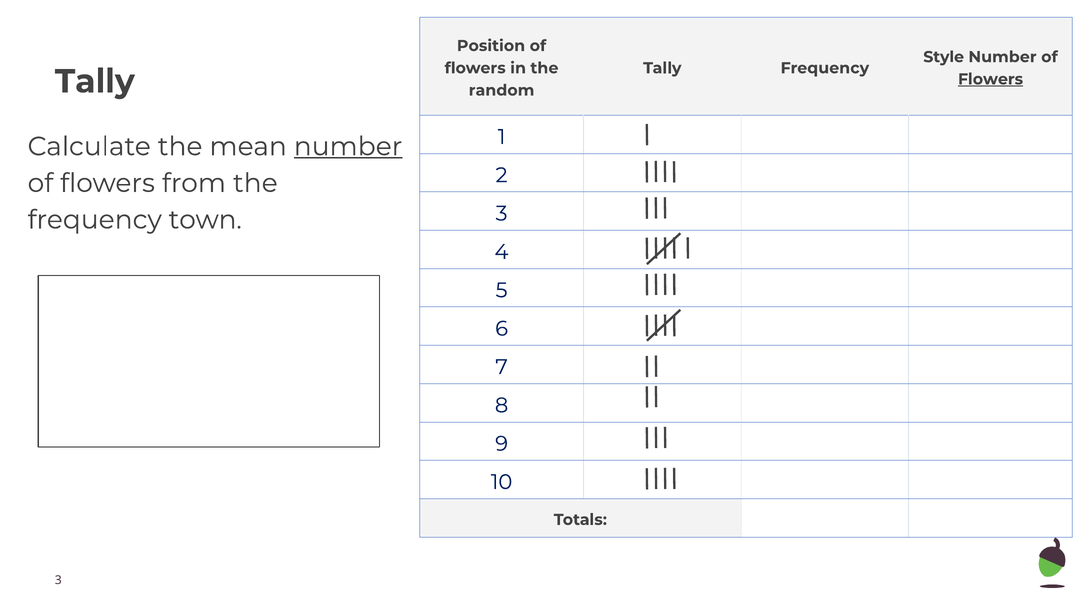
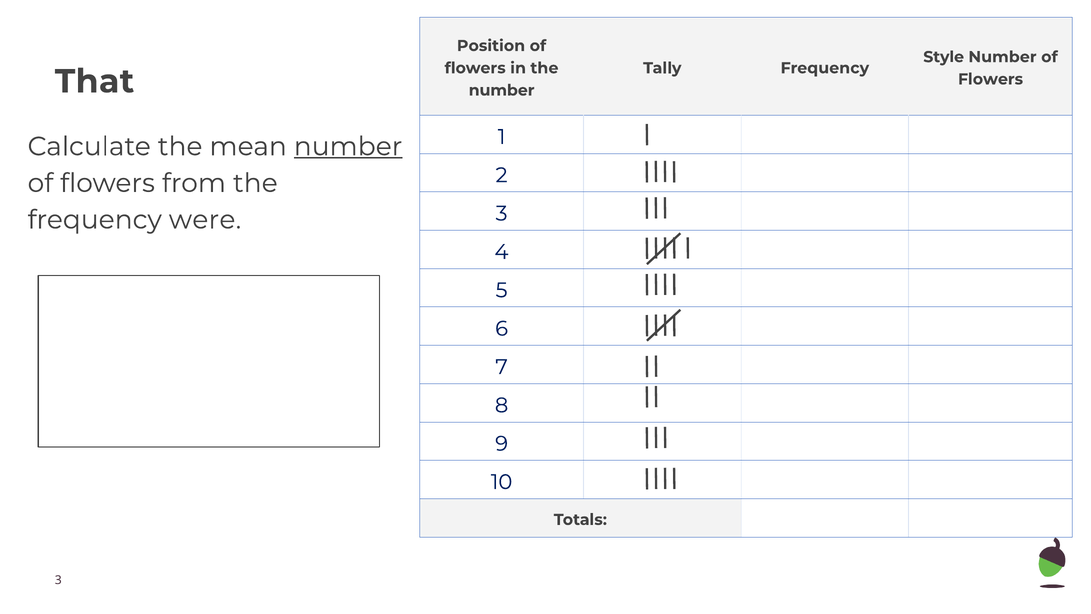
Tally: Tally -> That (95, 81)
Flowers underline: present -> none (991, 79)
random: random -> number (502, 90)
town: town -> were (205, 220)
